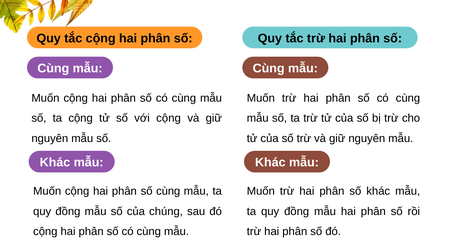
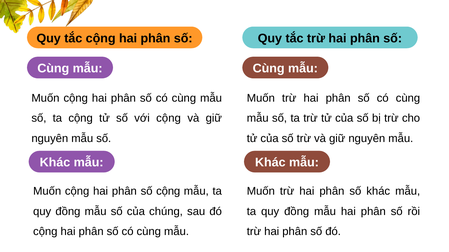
số cùng: cùng -> cộng (168, 192)
